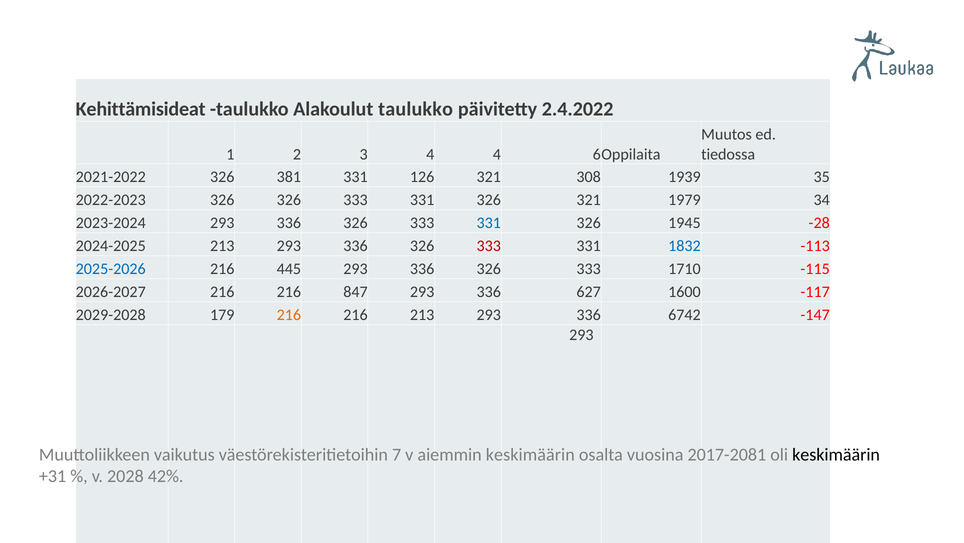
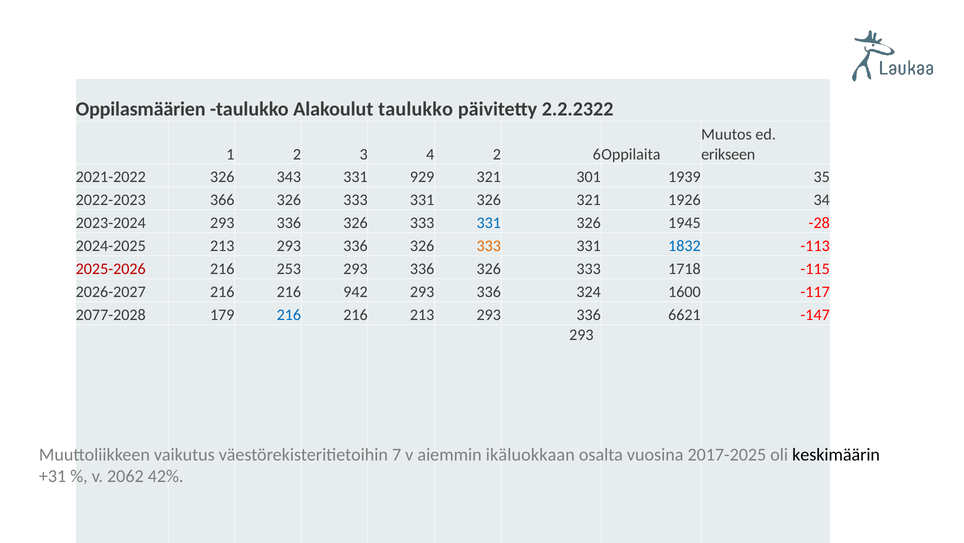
Kehittämisideat: Kehittämisideat -> Oppilasmäärien (141, 109)
2.4.2022: 2.4.2022 -> 2.2.2322 (578, 109)
4 4: 4 -> 2 (497, 154)
tiedossa: tiedossa -> erikseen (728, 154)
381: 381 -> 343 (289, 177)
126: 126 -> 929 (422, 177)
308: 308 -> 301 (589, 177)
2022-2023 326: 326 -> 366 (222, 200)
1979: 1979 -> 1926 (684, 200)
333 colour: red -> orange (489, 246)
2025-2026 colour: blue -> red (111, 269)
445: 445 -> 253 (289, 269)
1710: 1710 -> 1718 (684, 269)
847: 847 -> 942 (355, 292)
627: 627 -> 324 (589, 292)
2029-2028: 2029-2028 -> 2077-2028 (111, 314)
216 colour: orange -> blue (289, 314)
6742: 6742 -> 6621 (684, 314)
aiemmin keskimäärin: keskimäärin -> ikäluokkaan (530, 454)
2017-2081: 2017-2081 -> 2017-2025 (727, 454)
2028: 2028 -> 2062 (125, 476)
